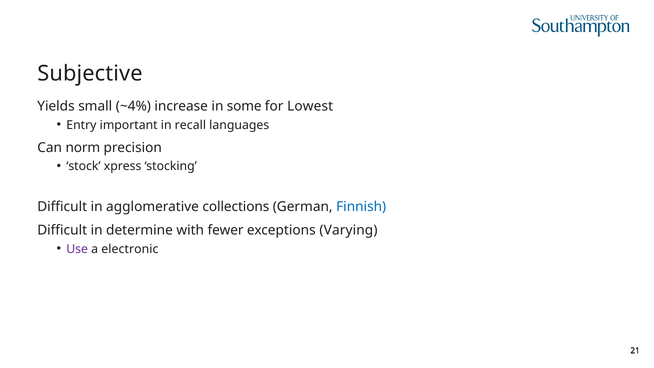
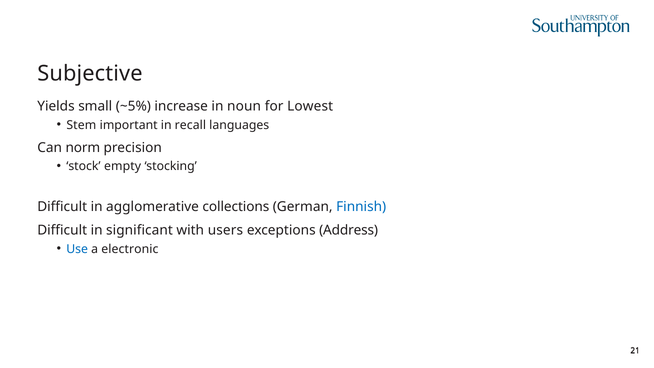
~4%: ~4% -> ~5% (133, 106)
some: some -> noun (244, 106)
Entry: Entry -> Stem (81, 125)
xpress: xpress -> empty (123, 166)
determine: determine -> significant (139, 230)
fewer: fewer -> users (225, 230)
Varying: Varying -> Address (349, 230)
Use colour: purple -> blue (77, 249)
